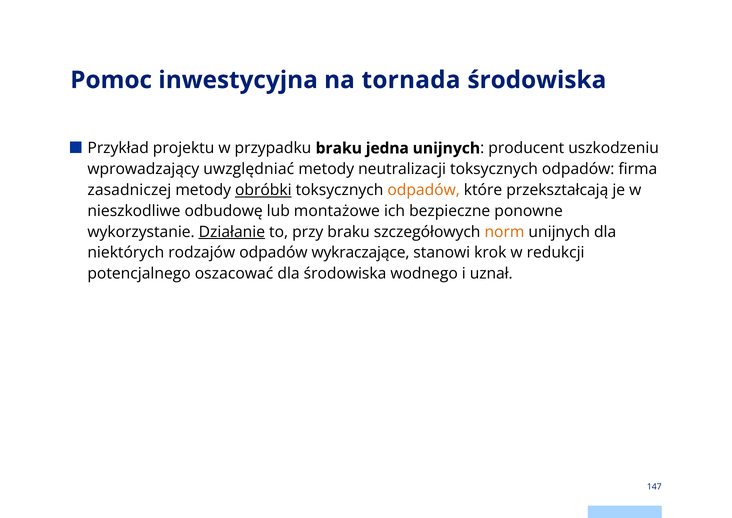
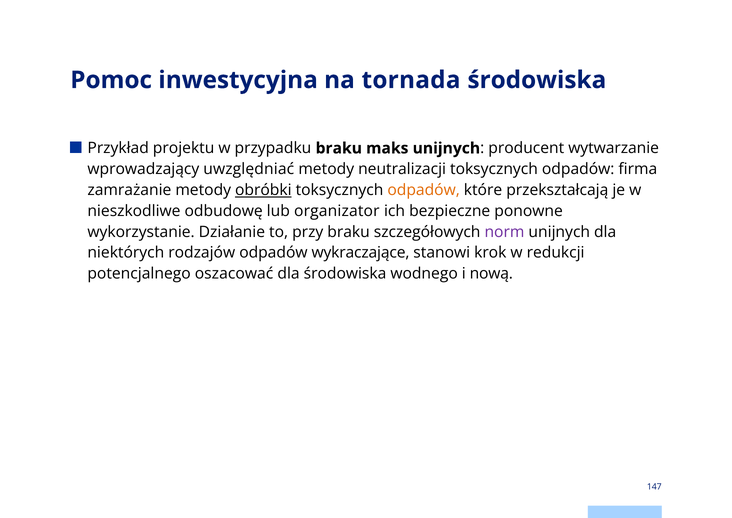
jedna: jedna -> maks (387, 148)
uszkodzeniu: uszkodzeniu -> wytwarzanie (614, 148)
zasadniczej: zasadniczej -> zamrażanie (129, 190)
montażowe: montażowe -> organizator (337, 211)
Działanie underline: present -> none (232, 232)
norm colour: orange -> purple (504, 232)
uznał: uznał -> nową (491, 273)
